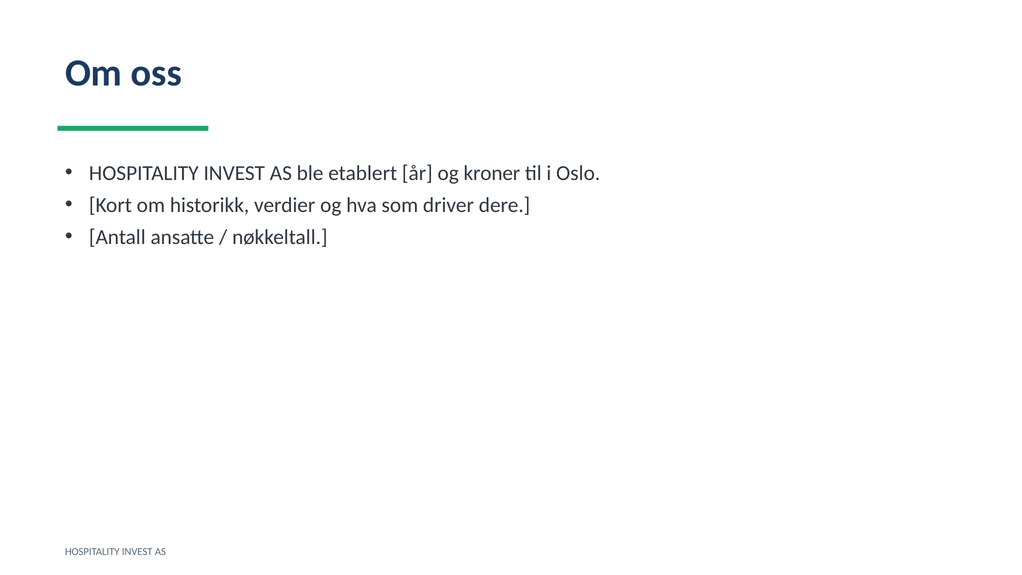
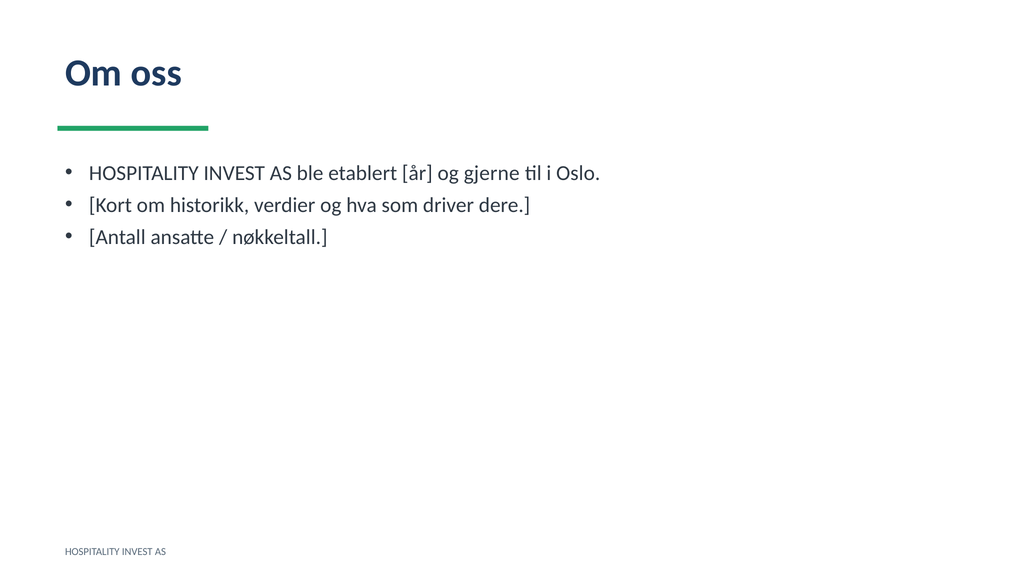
kroner: kroner -> gjerne (492, 173)
